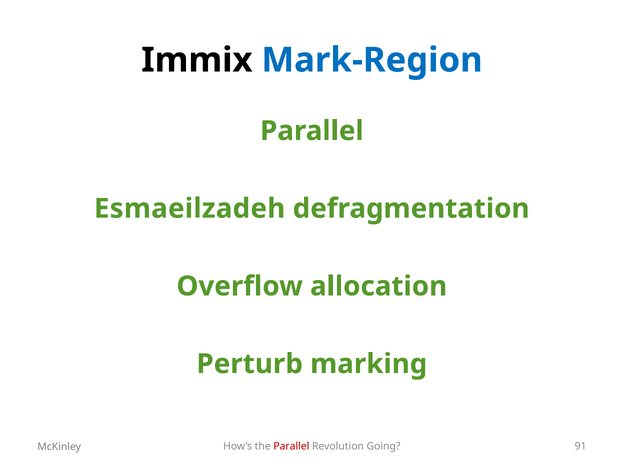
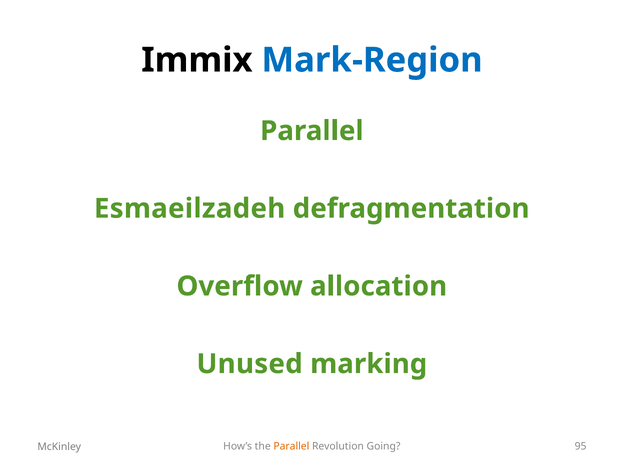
Perturb: Perturb -> Unused (250, 364)
Parallel colour: red -> orange (291, 446)
91: 91 -> 95 (581, 446)
